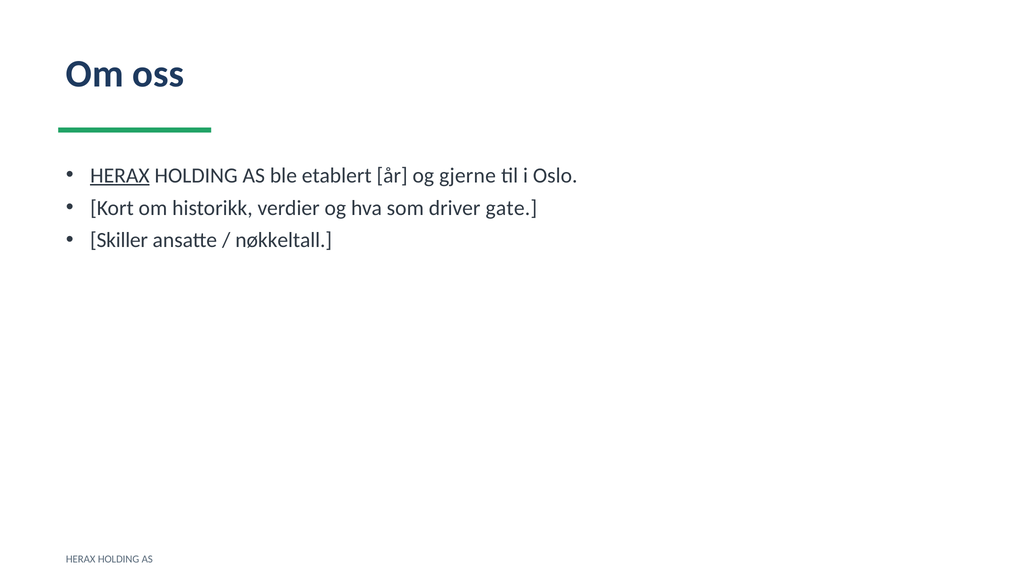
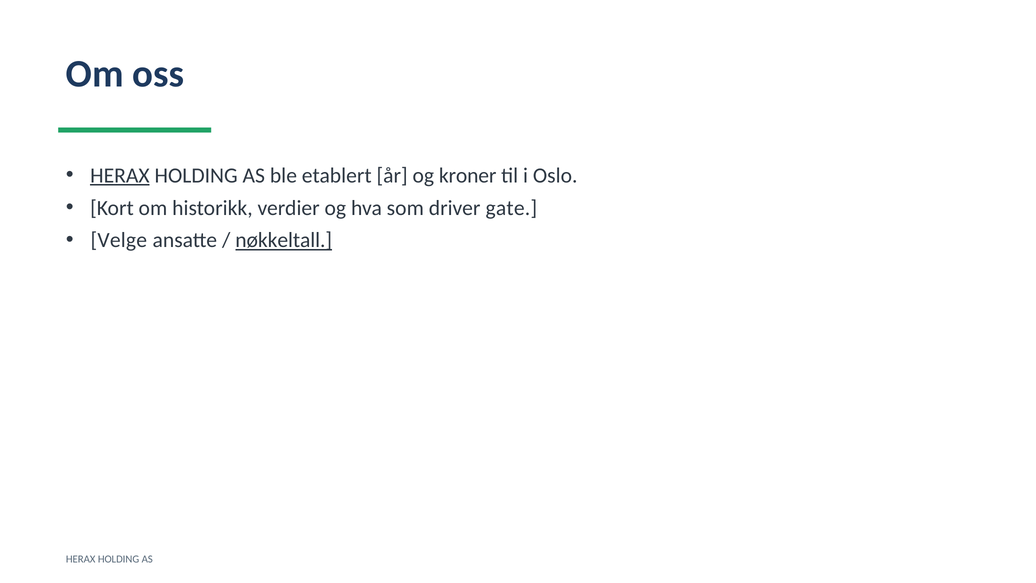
gjerne: gjerne -> kroner (468, 175)
Skiller: Skiller -> Velge (119, 240)
nøkkeltall underline: none -> present (284, 240)
